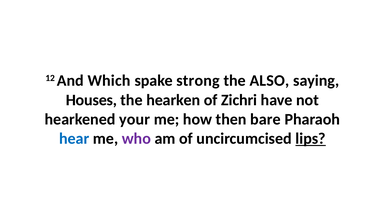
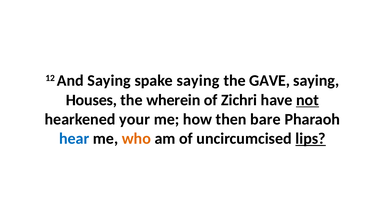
And Which: Which -> Saying (109, 81)
spake strong: strong -> saying (198, 81)
ALSO: ALSO -> GAVE (270, 81)
hearken: hearken -> wherein (173, 100)
not underline: none -> present (307, 100)
who colour: purple -> orange (136, 138)
